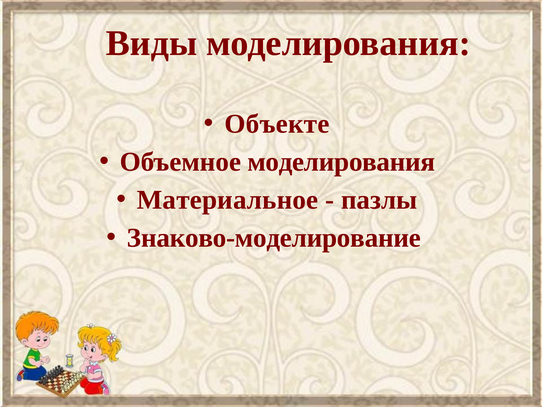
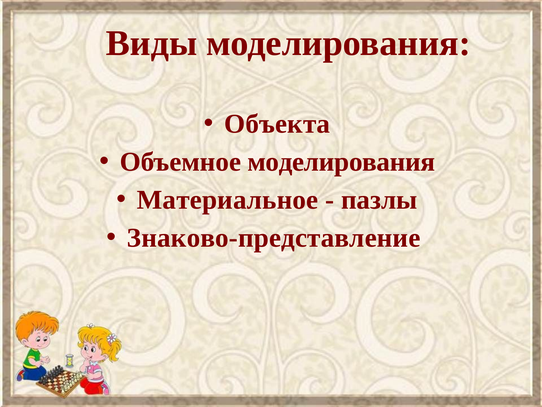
Объекте: Объекте -> Объекта (277, 124)
Знаково-моделирование: Знаково-моделирование -> Знаково-представление (274, 238)
